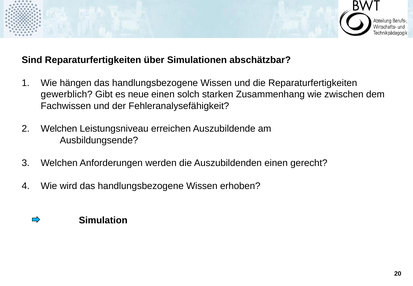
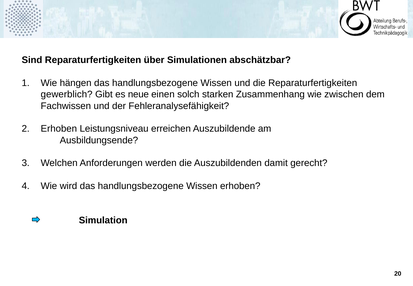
Welchen: Welchen -> Erhoben (59, 129)
Auszubildenden einen: einen -> damit (276, 163)
